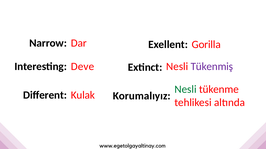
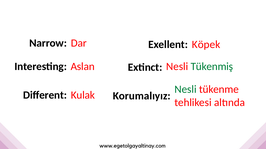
Gorilla: Gorilla -> Köpek (206, 45)
Deve: Deve -> Aslan (83, 67)
Tükenmiş colour: purple -> green (212, 67)
